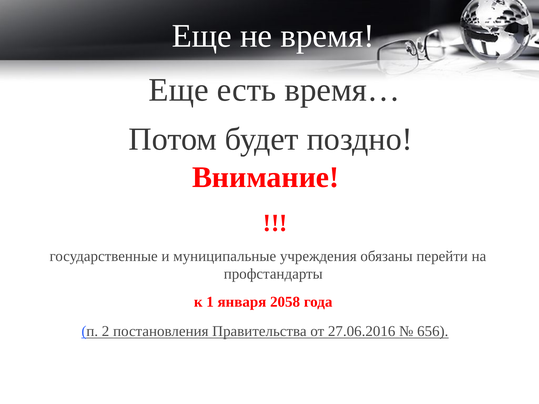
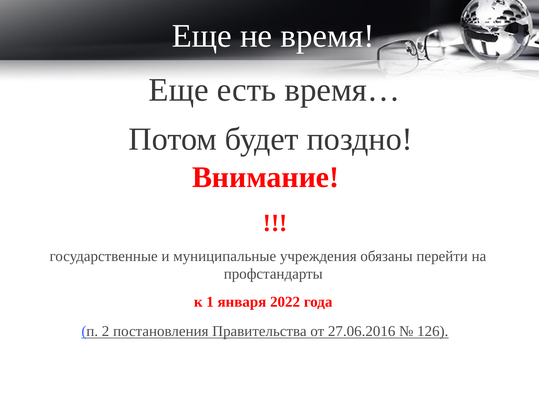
2058: 2058 -> 2022 (285, 302)
656: 656 -> 126 (433, 332)
